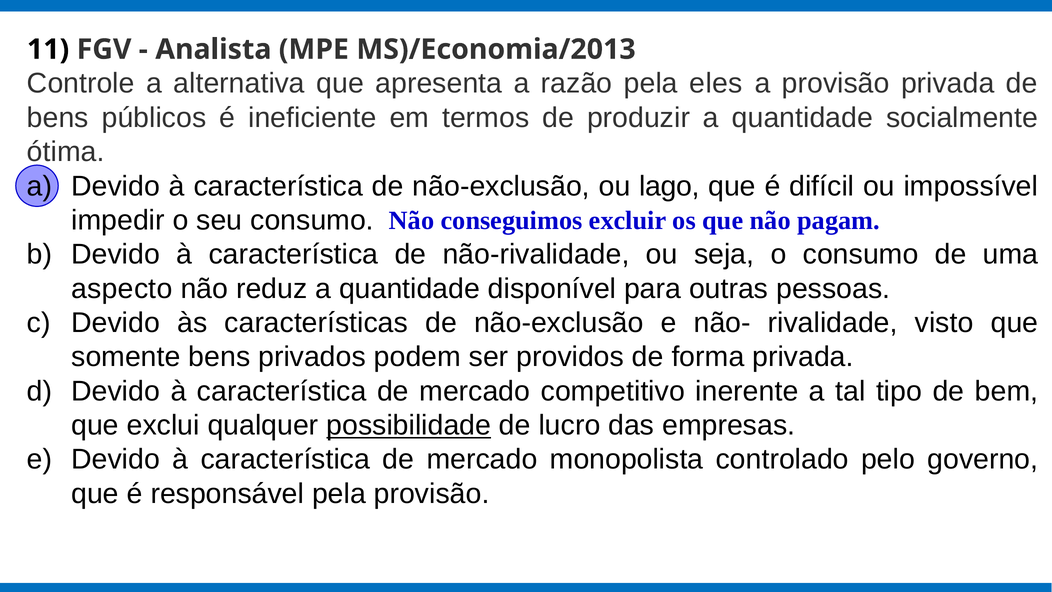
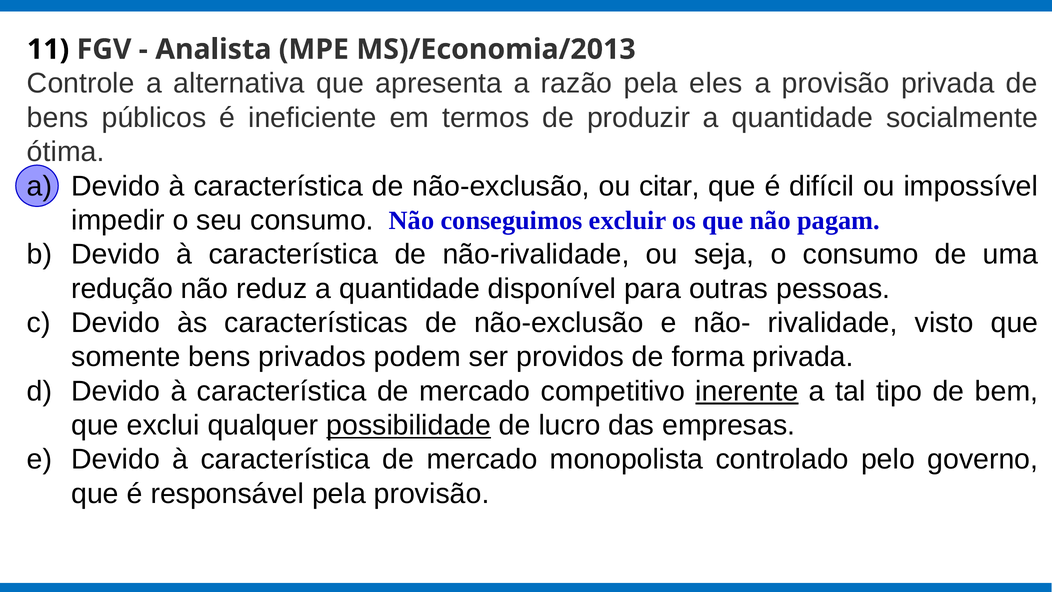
lago: lago -> citar (669, 186)
aspecto: aspecto -> redução (122, 289)
inerente underline: none -> present (747, 391)
